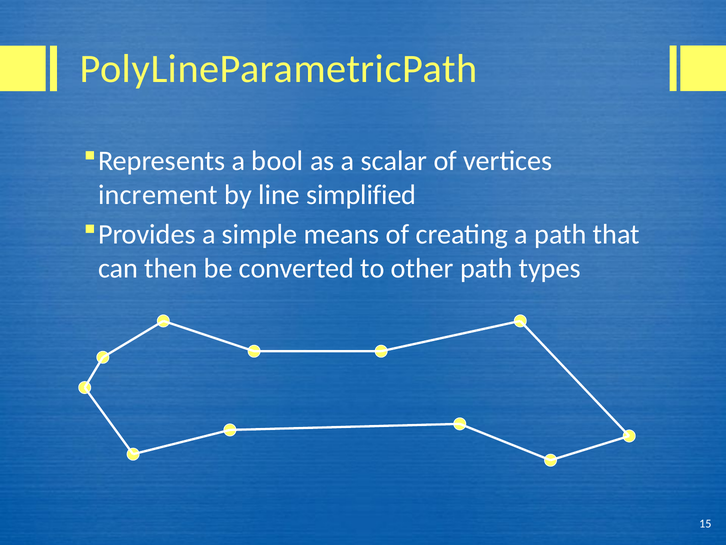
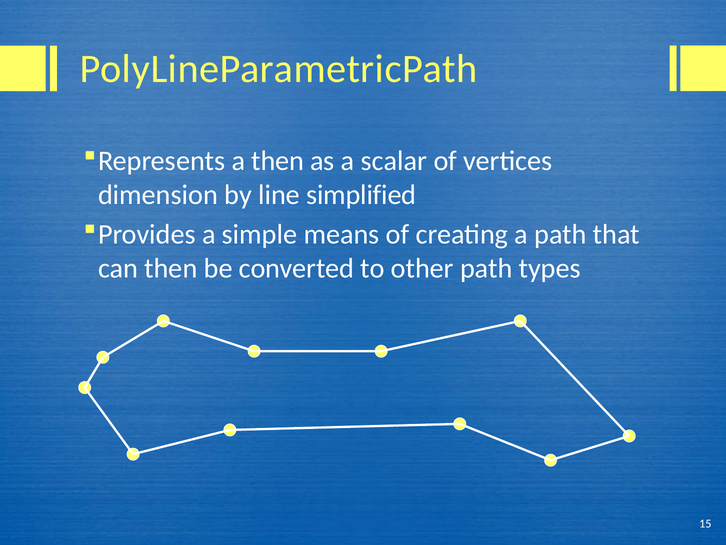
a bool: bool -> then (278, 161)
increment: increment -> dimension (158, 195)
